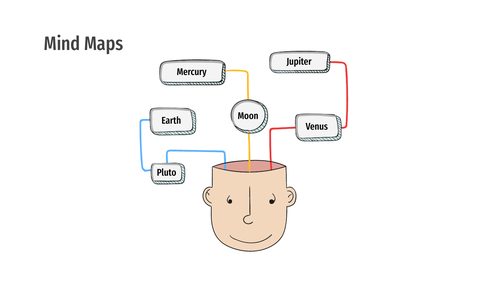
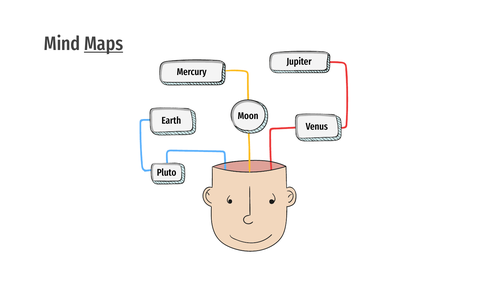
Maps underline: none -> present (104, 44)
